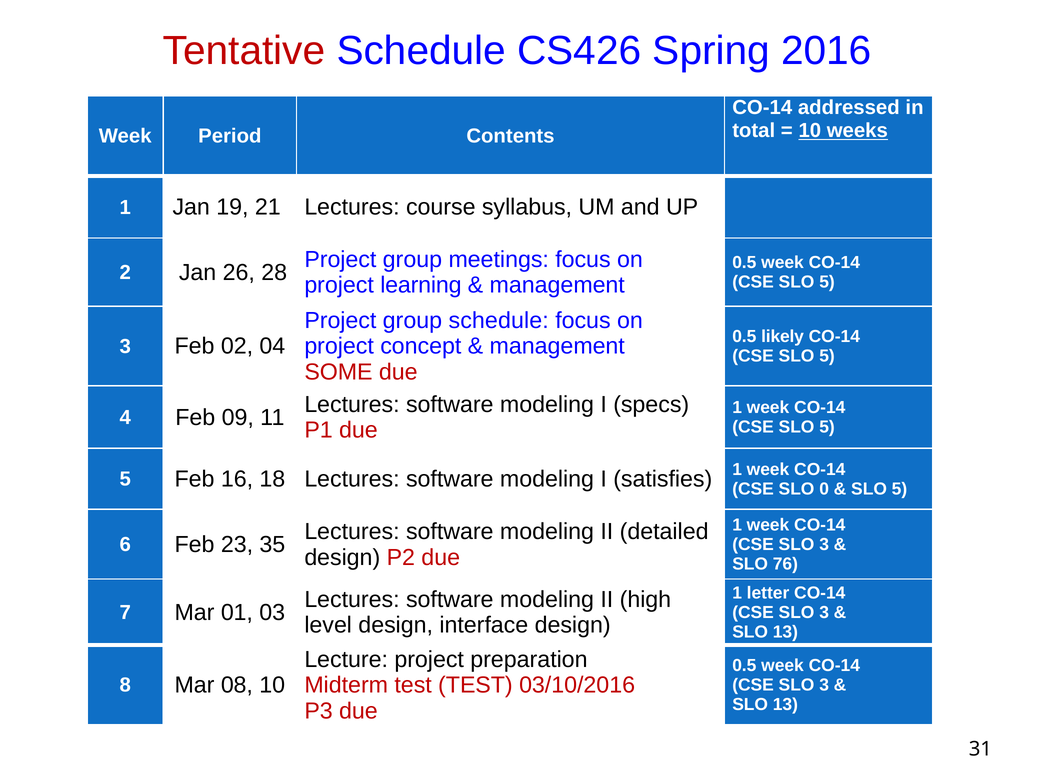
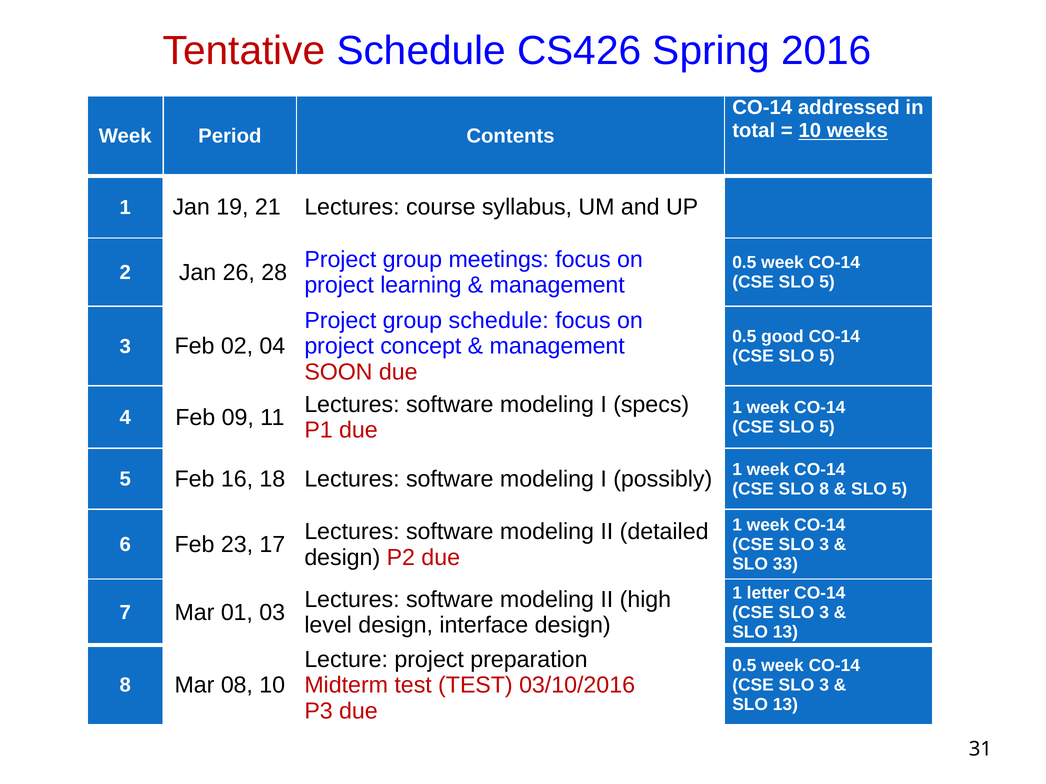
likely: likely -> good (782, 337)
SOME: SOME -> SOON (338, 372)
satisfies: satisfies -> possibly (663, 479)
SLO 0: 0 -> 8 (824, 489)
35: 35 -> 17 (272, 545)
76: 76 -> 33 (785, 564)
